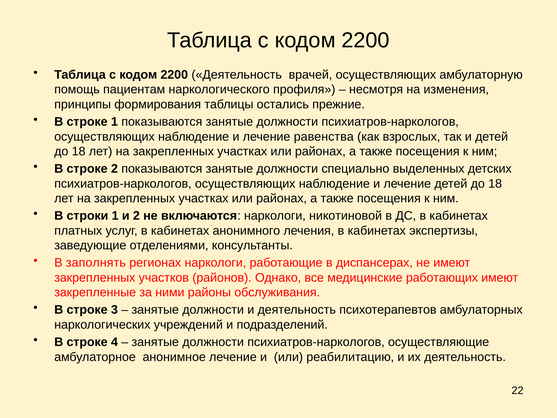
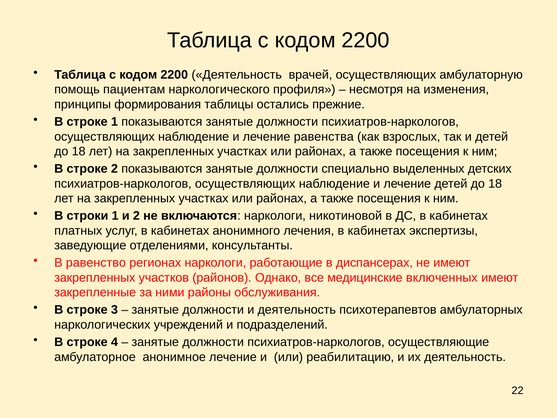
заполнять: заполнять -> равенство (96, 263)
работающих: работающих -> включенных (442, 278)
